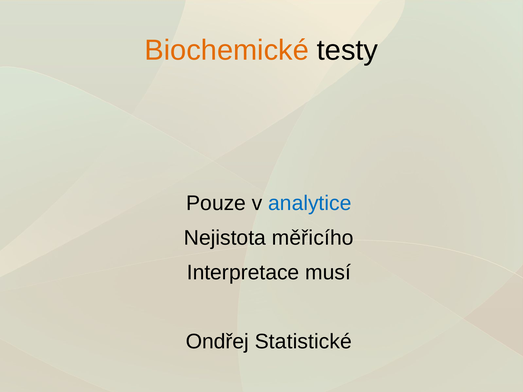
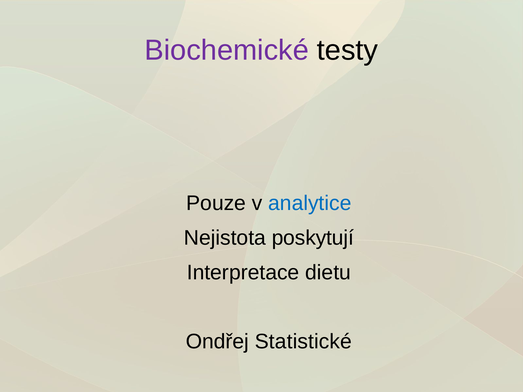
Biochemické colour: orange -> purple (227, 50)
měřicího: měřicího -> poskytují (313, 238)
musí: musí -> dietu (328, 273)
